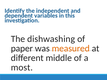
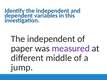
dishwashing: dishwashing -> independent (51, 39)
measured colour: orange -> purple (71, 49)
most: most -> jump (22, 68)
